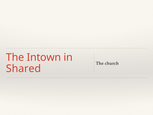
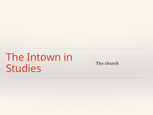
Shared: Shared -> Studies (24, 68)
